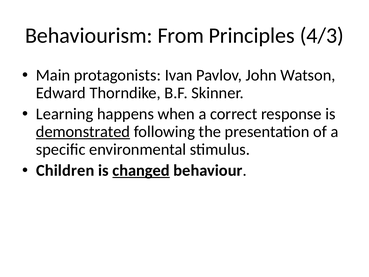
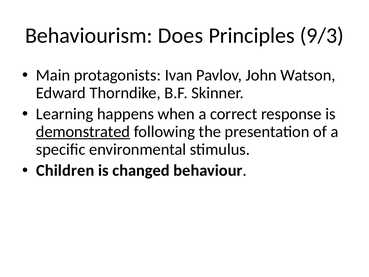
From: From -> Does (180, 36)
4/3: 4/3 -> 9/3 (322, 36)
changed underline: present -> none (141, 170)
